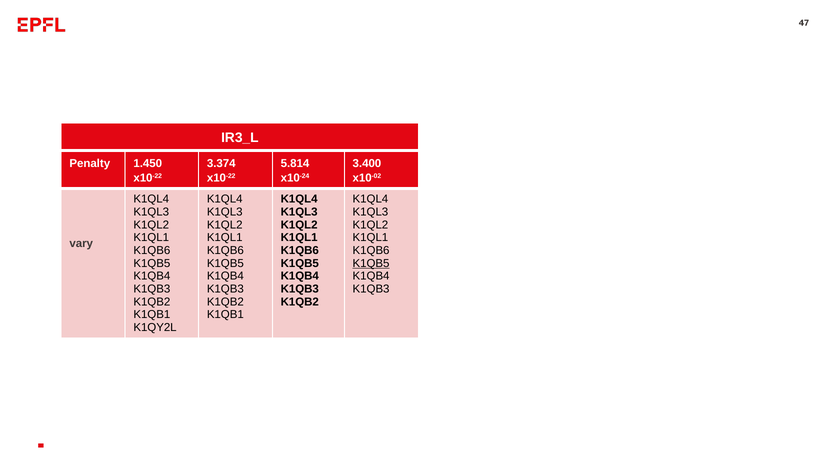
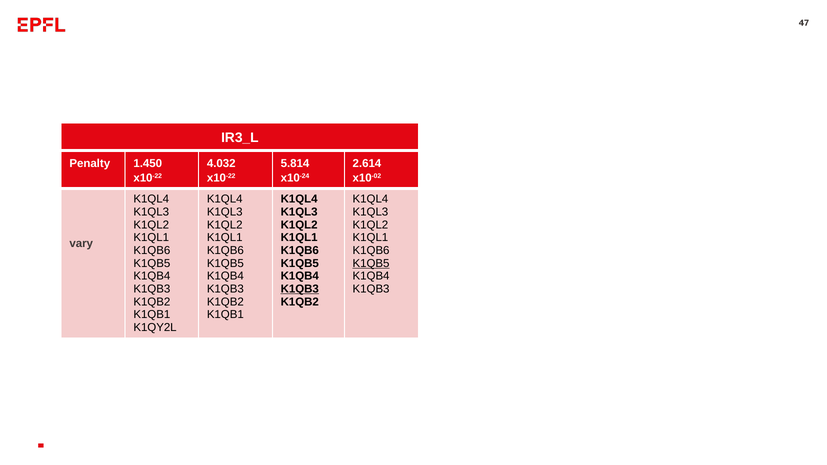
3.374: 3.374 -> 4.032 (221, 163)
3.400: 3.400 -> 2.614 (367, 163)
K1QB3 underline: none -> present (300, 289)
